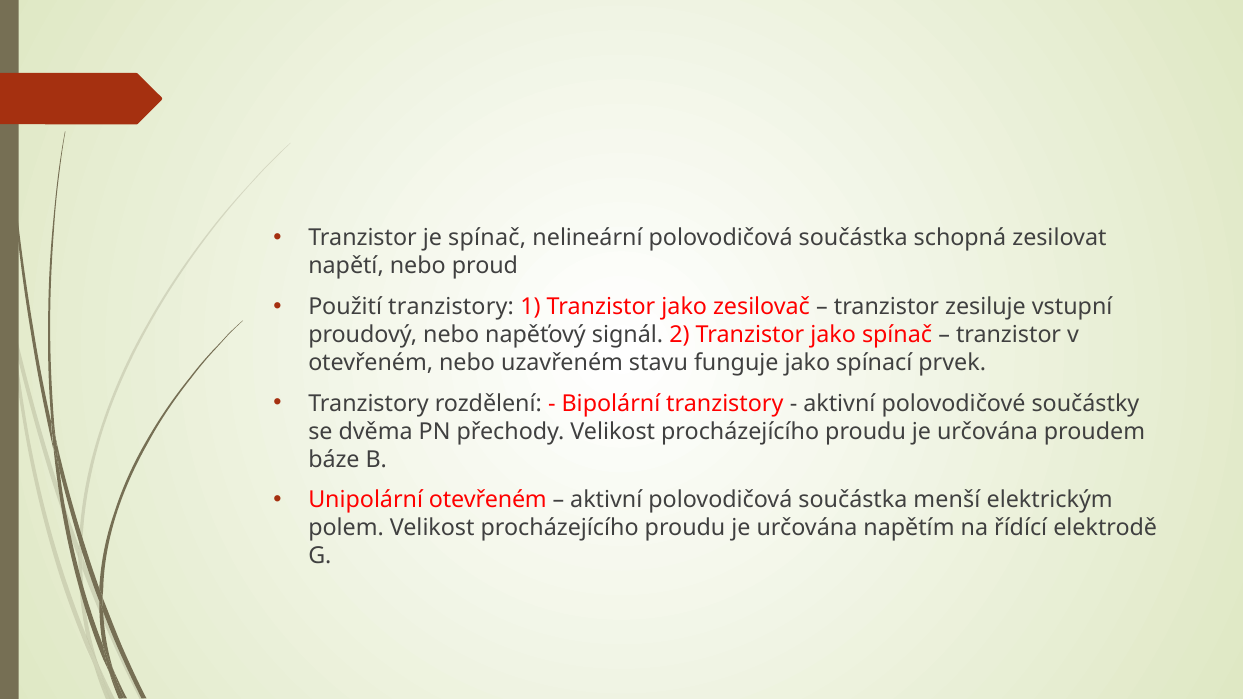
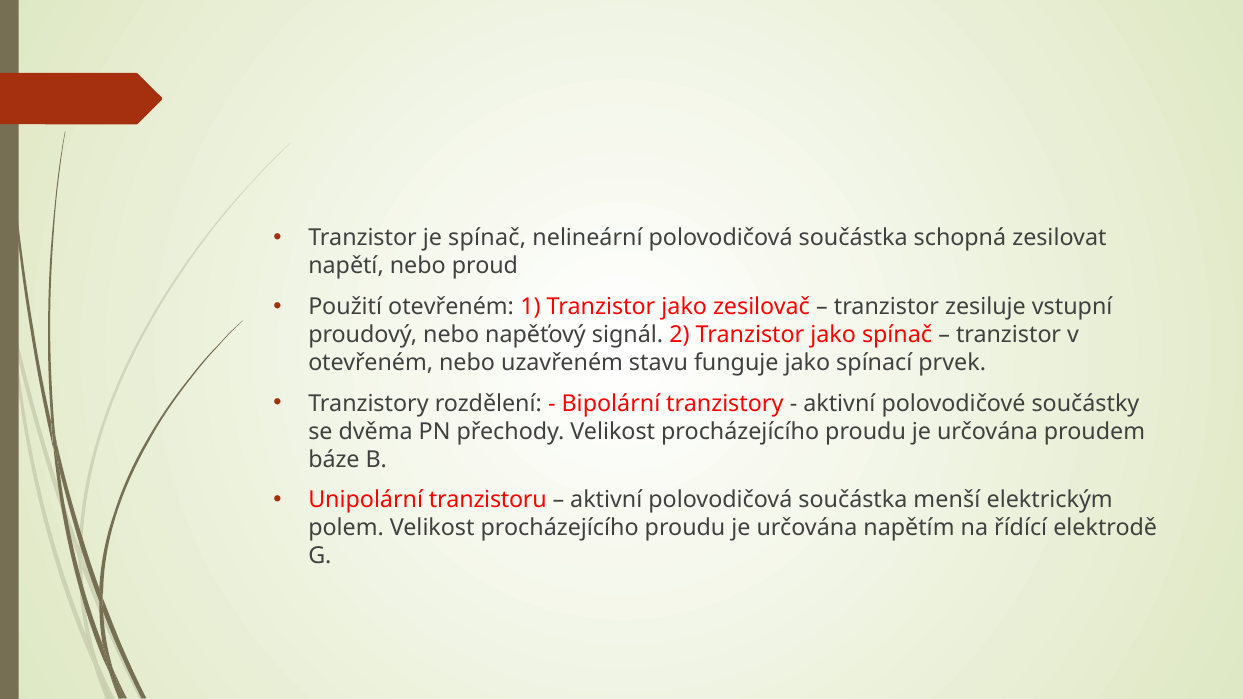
Použití tranzistory: tranzistory -> otevřeném (451, 307)
Unipolární otevřeném: otevřeném -> tranzistoru (488, 500)
